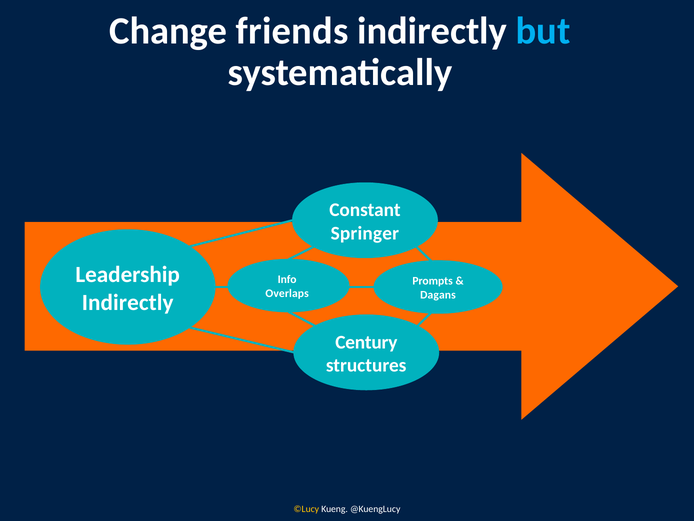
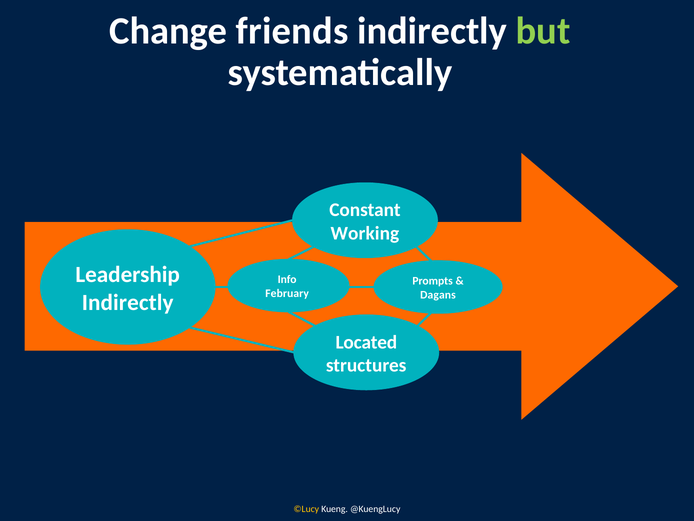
but colour: light blue -> light green (543, 31)
Springer: Springer -> Working (365, 233)
Overlaps: Overlaps -> February (287, 293)
Century: Century -> Located (366, 342)
